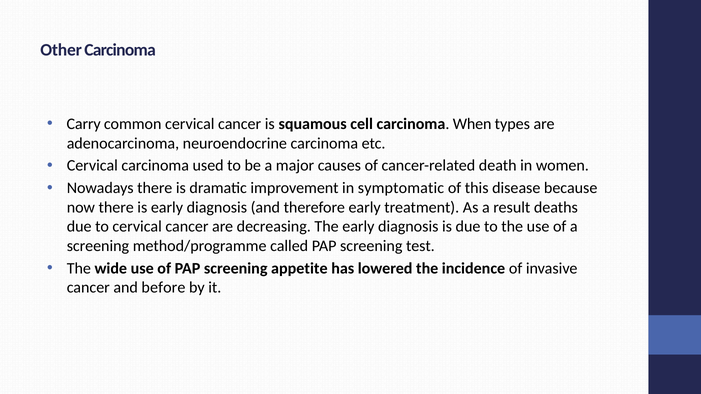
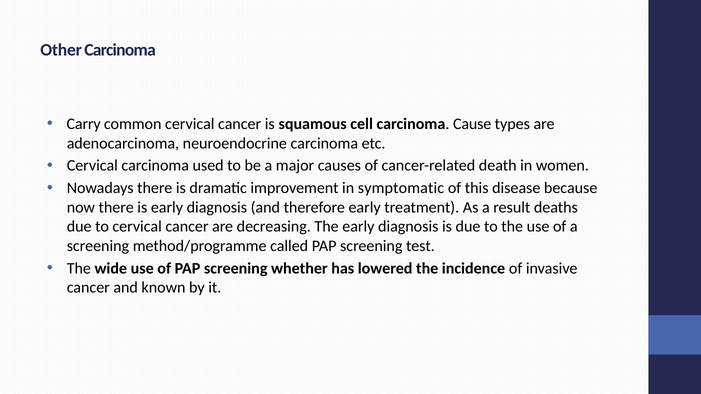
When: When -> Cause (472, 124)
appetite: appetite -> whether (299, 268)
before: before -> known (164, 288)
